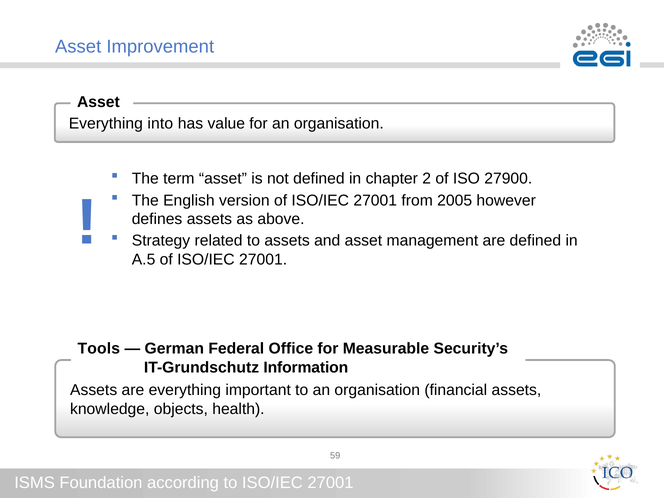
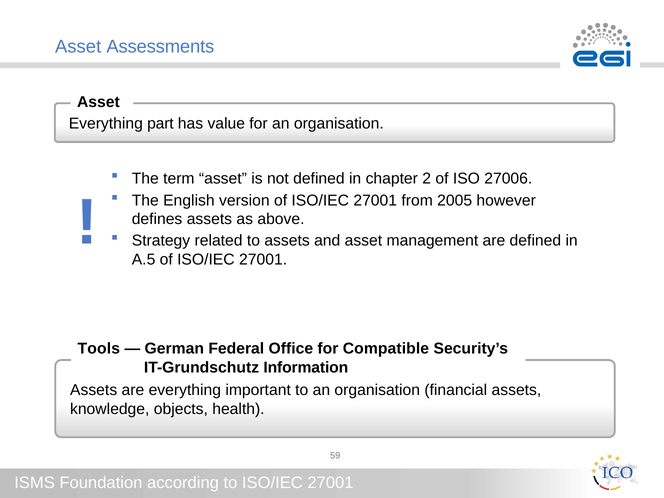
Improvement: Improvement -> Assessments (160, 47)
into: into -> part (160, 124)
27900: 27900 -> 27006 (508, 179)
Measurable: Measurable -> Compatible (386, 349)
